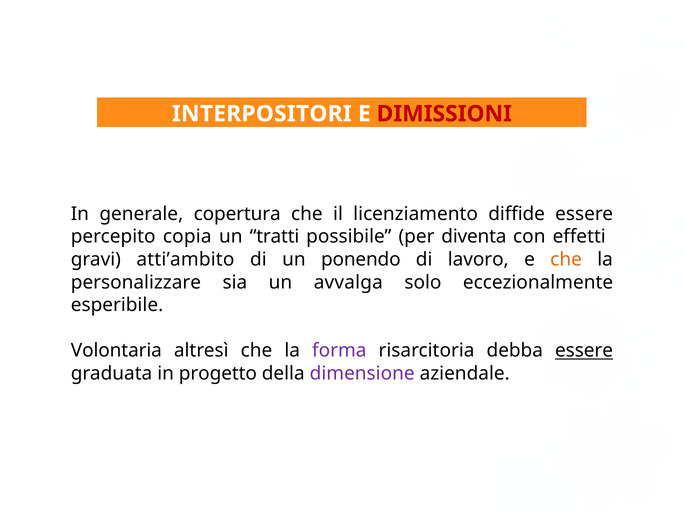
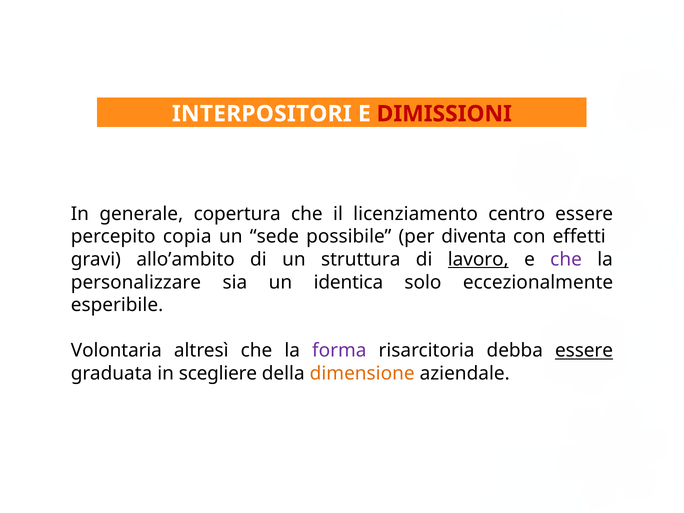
diffide: diffide -> centro (517, 214)
tratti: tratti -> sede (274, 237)
atti’ambito: atti’ambito -> allo’ambito (186, 259)
ponendo: ponendo -> struttura (361, 259)
lavoro underline: none -> present (478, 259)
che colour: orange -> purple (566, 259)
avvalga: avvalga -> identica (348, 282)
progetto: progetto -> scegliere (218, 373)
dimensione colour: purple -> orange (362, 373)
